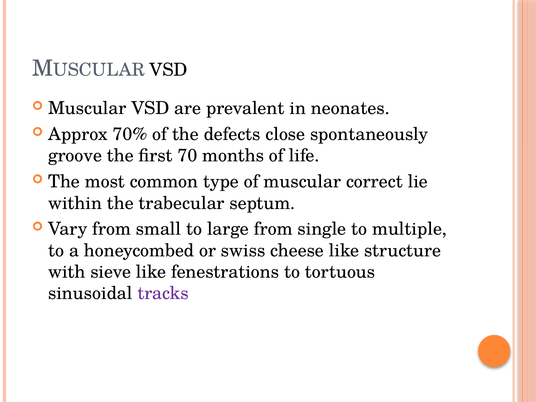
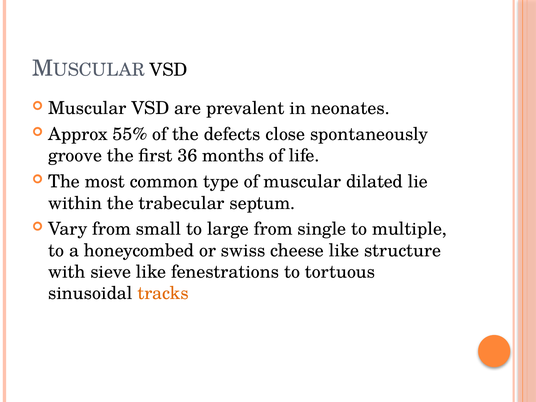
70%: 70% -> 55% (130, 134)
70: 70 -> 36 (187, 156)
correct: correct -> dilated (374, 182)
tracks colour: purple -> orange (163, 293)
